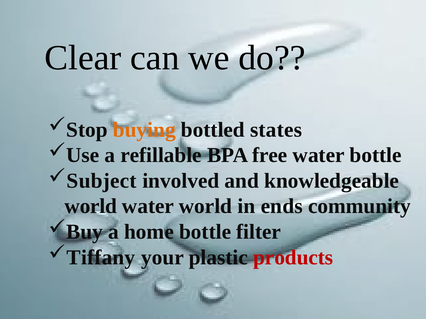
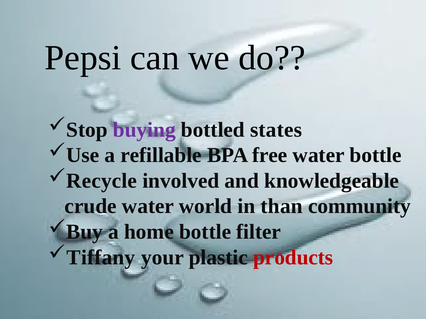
Clear: Clear -> Pepsi (83, 58)
buying colour: orange -> purple (144, 130)
Subject: Subject -> Recycle (102, 181)
world: world -> crude (91, 207)
ends: ends -> than (282, 207)
